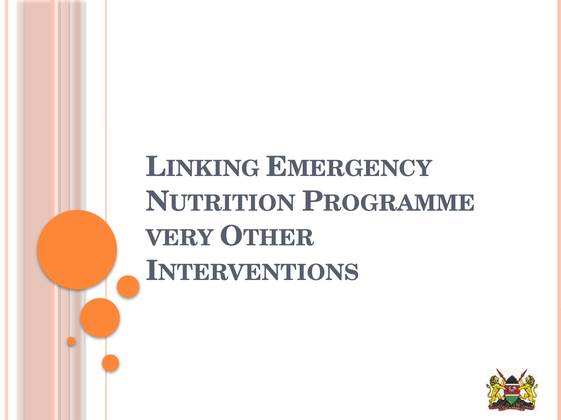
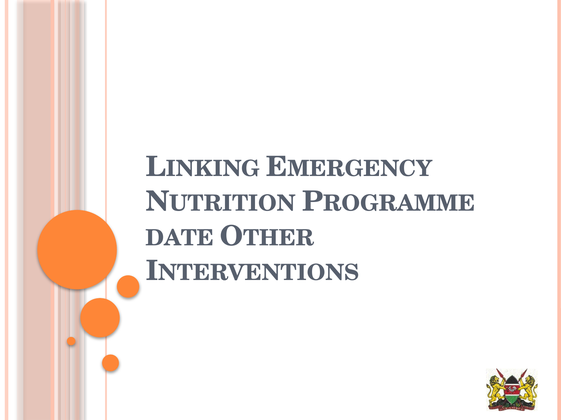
VERY: VERY -> DATE (180, 239)
